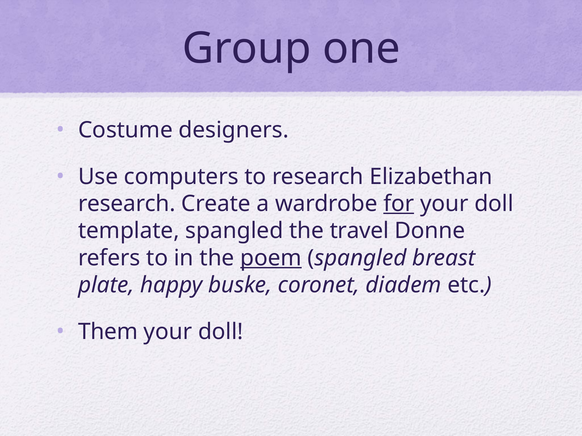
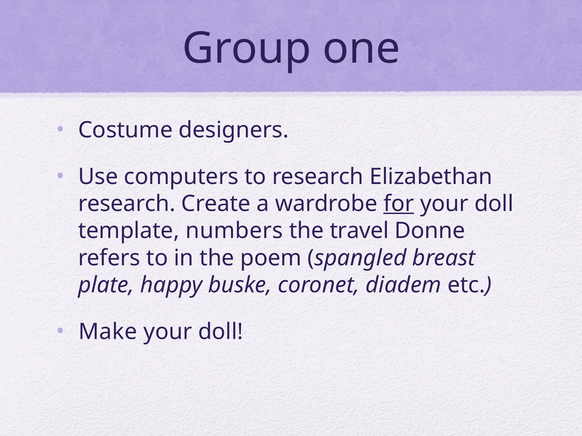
template spangled: spangled -> numbers (234, 231)
poem underline: present -> none (271, 258)
Them: Them -> Make (108, 332)
